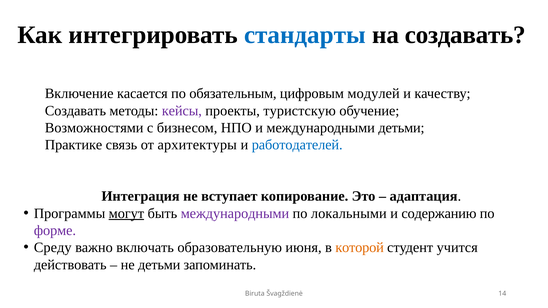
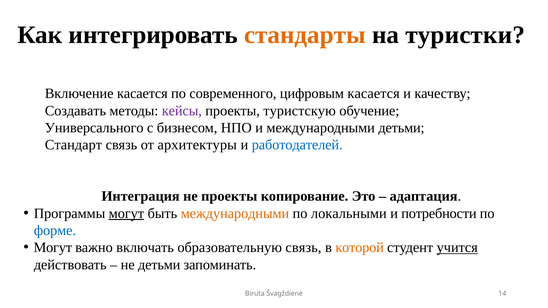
стандарты colour: blue -> orange (305, 35)
на создавать: создавать -> туристки (465, 35)
обязательным: обязательным -> современного (233, 94)
цифровым модулей: модулей -> касается (374, 94)
Возможностями: Возможностями -> Универсального (94, 128)
Практике: Практике -> Стандарт (73, 145)
не вступает: вступает -> проекты (229, 196)
международными colour: purple -> orange (235, 214)
содержанию: содержанию -> потребности (439, 214)
форме colour: purple -> blue (55, 231)
Среду: Среду -> Могут (53, 248)
образовательную июня: июня -> связь (303, 248)
учится underline: none -> present (457, 248)
